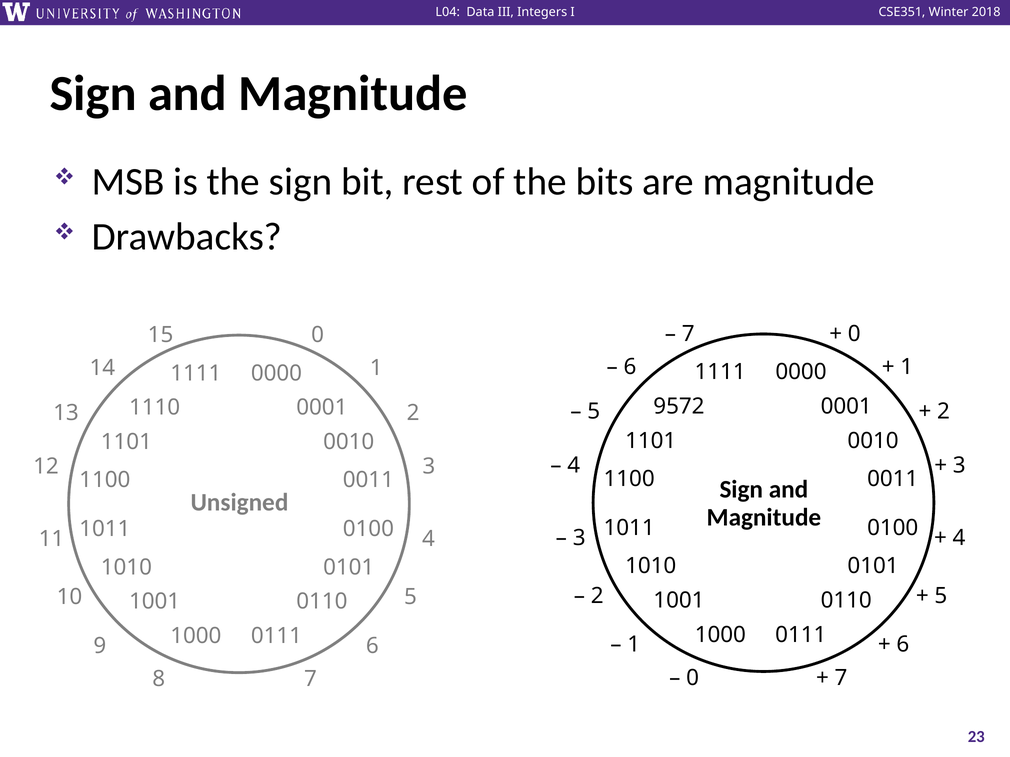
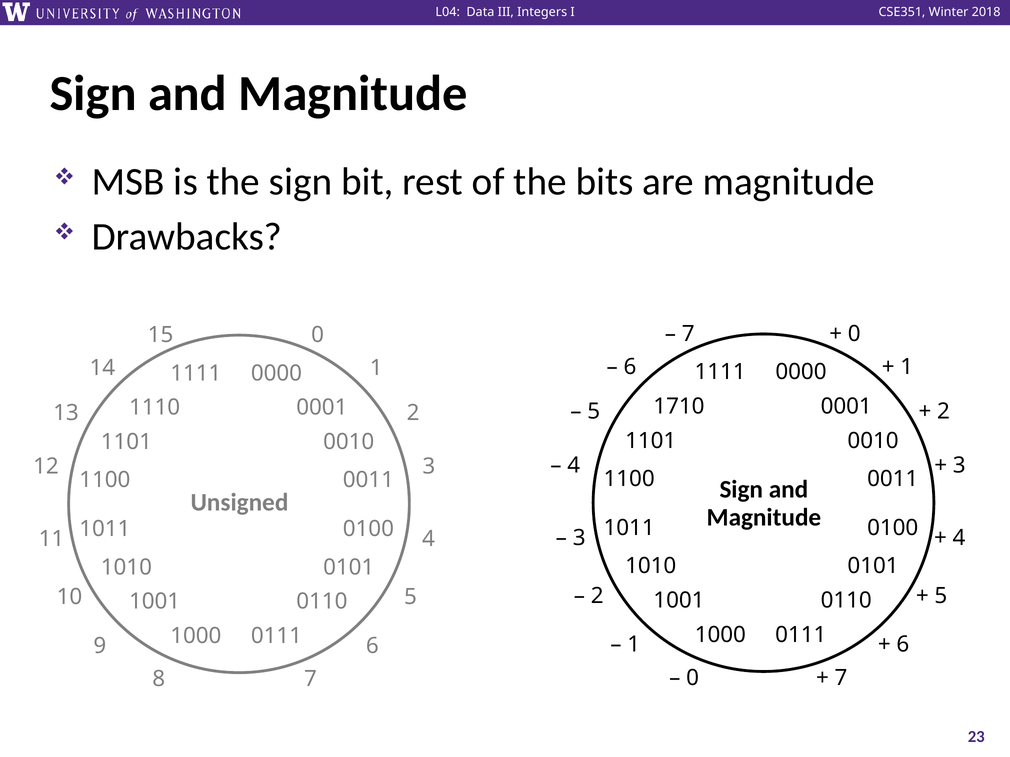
9572: 9572 -> 1710 (679, 407)
